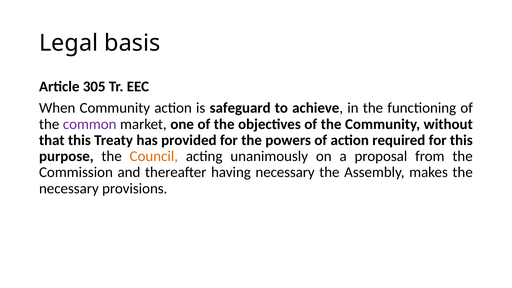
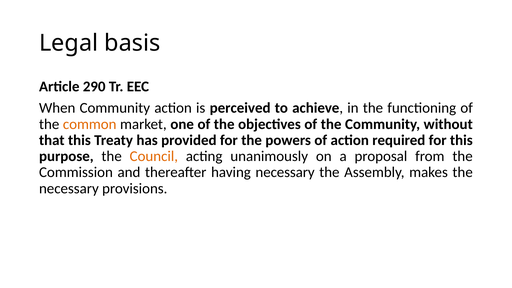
305: 305 -> 290 (94, 87)
safeguard: safeguard -> perceived (240, 108)
common colour: purple -> orange (90, 124)
